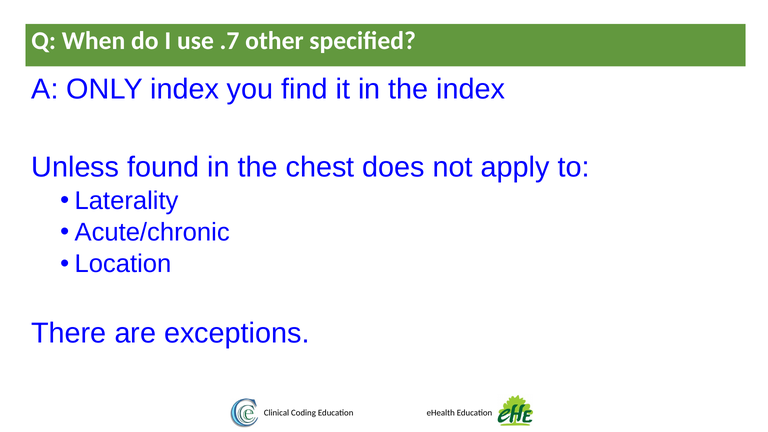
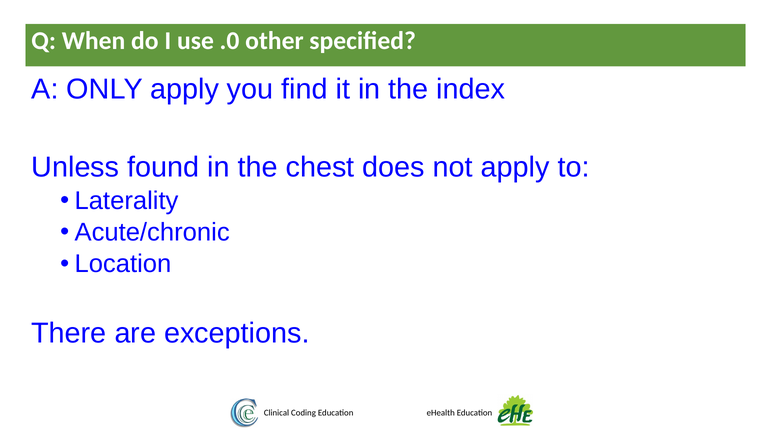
.7: .7 -> .0 (230, 41)
ONLY index: index -> apply (185, 89)
